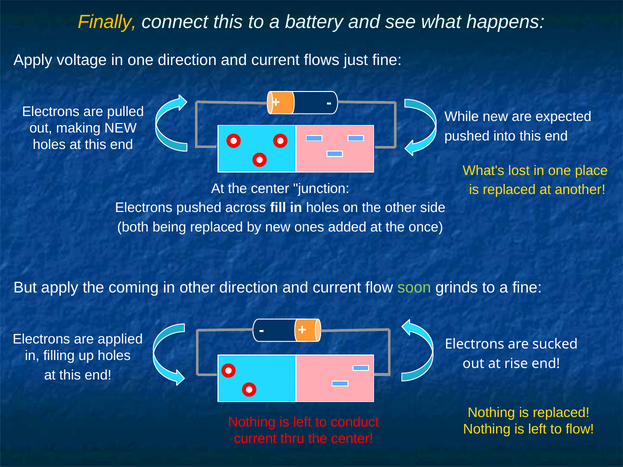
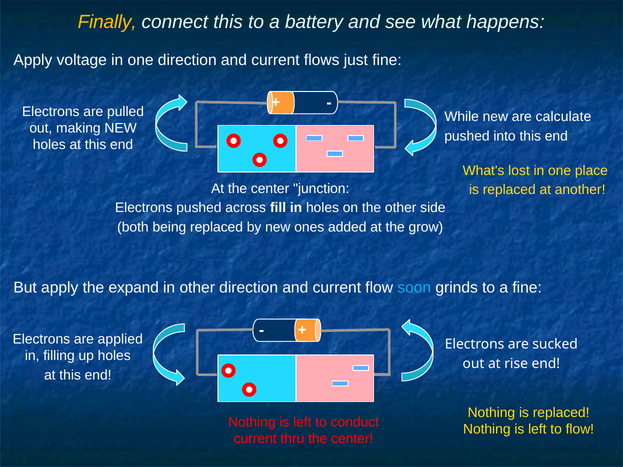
expected: expected -> calculate (563, 117)
once: once -> grow (426, 227)
coming: coming -> expand (134, 288)
soon colour: light green -> light blue (414, 288)
